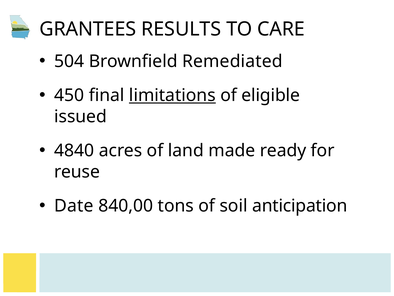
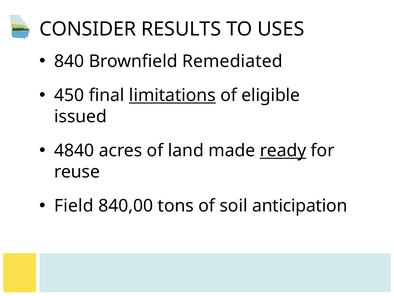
GRANTEES: GRANTEES -> CONSIDER (88, 29)
CARE: CARE -> USES (281, 29)
504: 504 -> 840 (69, 61)
ready underline: none -> present (283, 150)
Date: Date -> Field (74, 206)
